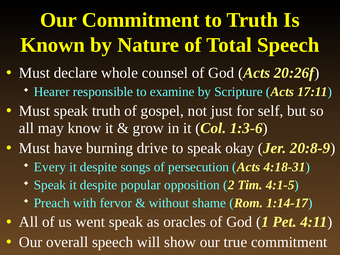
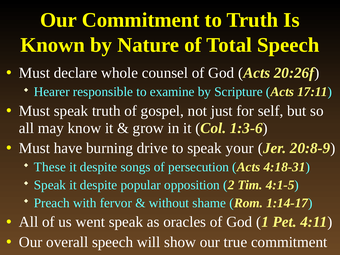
okay: okay -> your (240, 148)
Every: Every -> These (50, 167)
